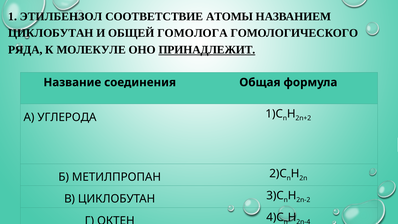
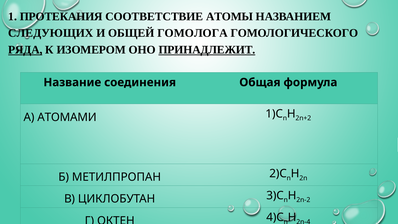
ЭТИЛБЕНЗОЛ: ЭТИЛБЕНЗОЛ -> ПРОТЕКАНИЯ (61, 16)
ЦИКЛОБУТАН: ЦИКЛОБУТАН -> СЛЕДУЮЩИХ (51, 33)
РЯДА underline: none -> present (25, 50)
МОЛЕКУЛЕ: МОЛЕКУЛЕ -> ИЗОМЕРОМ (91, 50)
УГЛЕРОДА: УГЛЕРОДА -> АТОМАМИ (67, 117)
